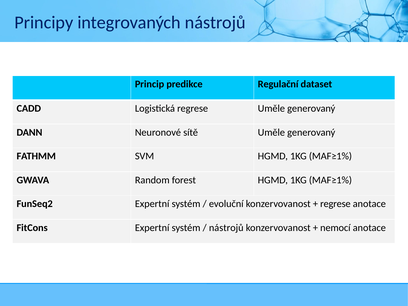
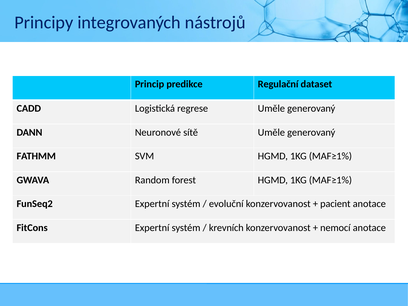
regrese: regrese -> pacient (335, 204)
nástrojů: nástrojů -> krevních (226, 228)
